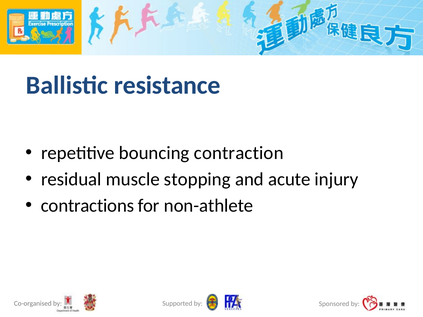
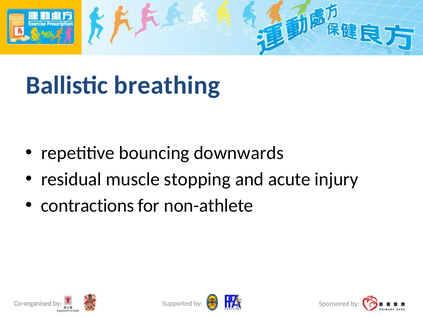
resistance: resistance -> breathing (167, 85)
contraction: contraction -> downwards (239, 153)
